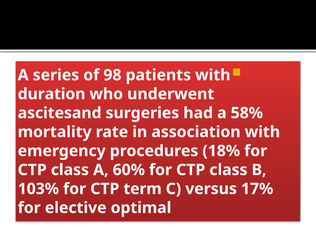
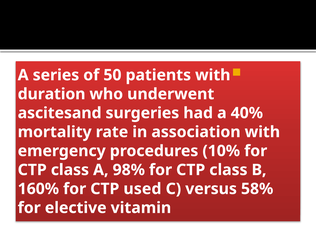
98: 98 -> 50 (112, 75)
58%: 58% -> 40% (247, 113)
18%: 18% -> 10% (221, 151)
60%: 60% -> 98% (129, 170)
103%: 103% -> 160% (38, 189)
term: term -> used (142, 189)
17%: 17% -> 58% (257, 189)
optimal: optimal -> vitamin (141, 208)
